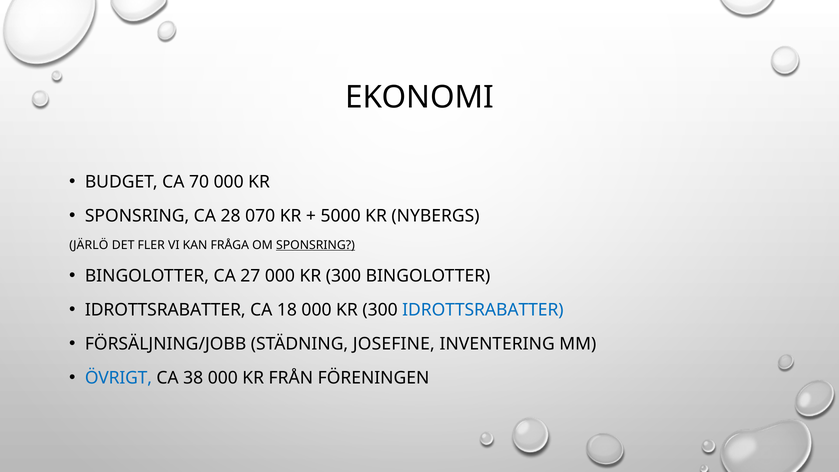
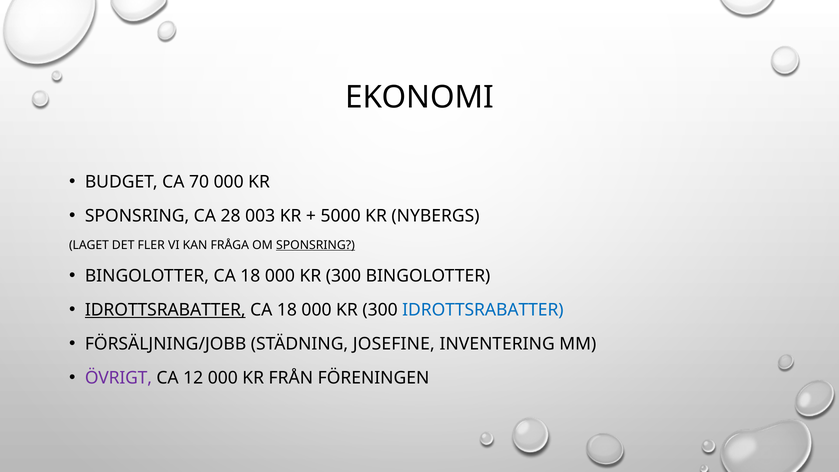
070: 070 -> 003 (260, 216)
JÄRLÖ: JÄRLÖ -> LAGET (89, 245)
BINGOLOTTER CA 27: 27 -> 18 (250, 276)
IDROTTSRABATTER underline: none -> present (165, 310)
ÖVRIGT colour: blue -> purple (118, 378)
38: 38 -> 12 (193, 378)
